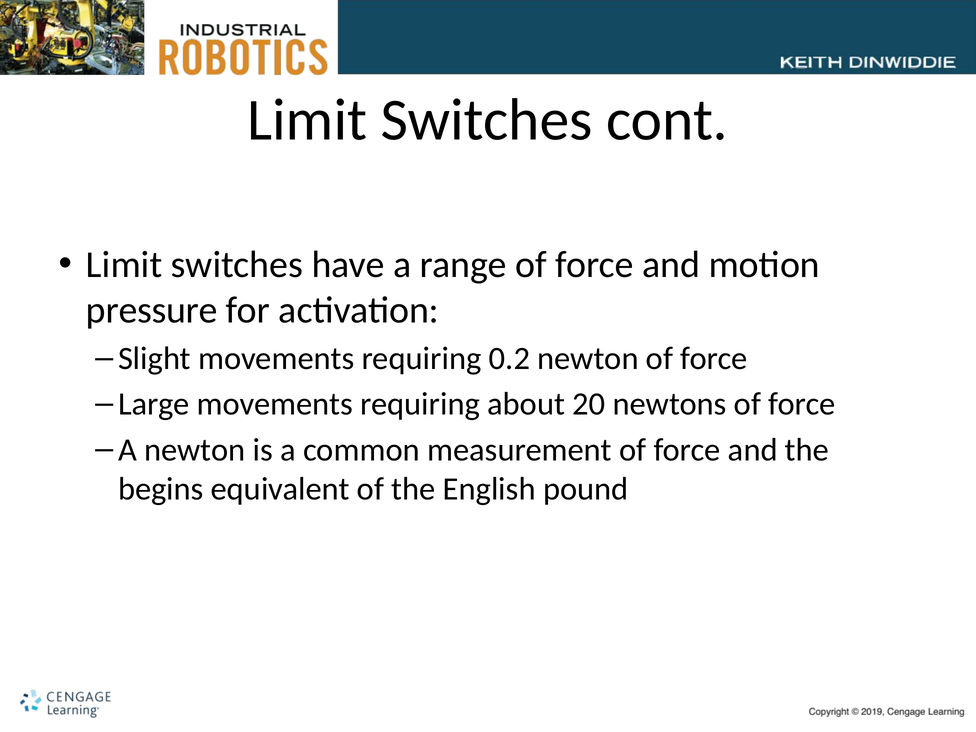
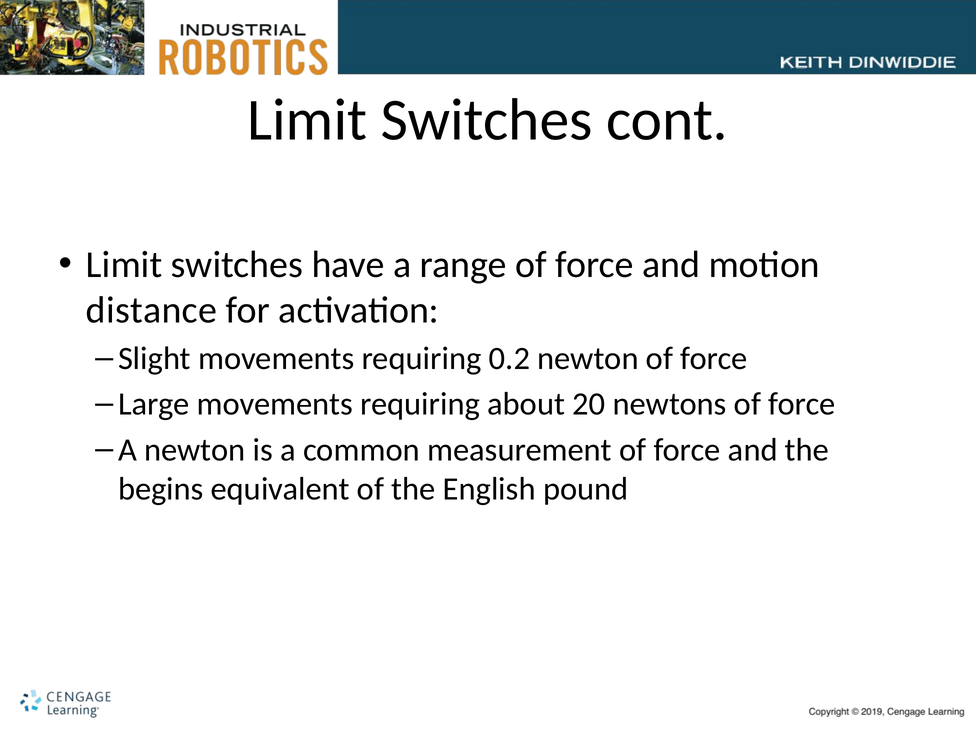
pressure: pressure -> distance (152, 310)
